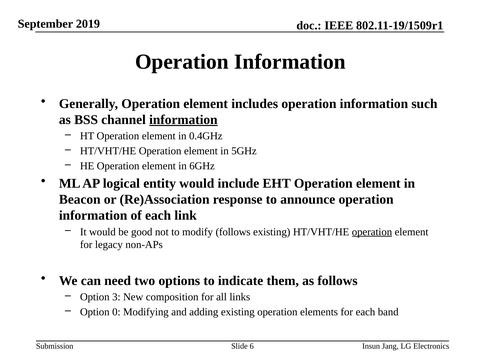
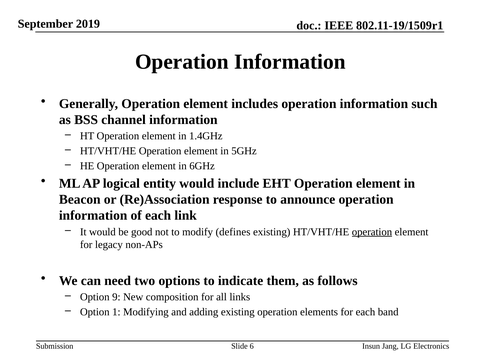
information underline: present -> none (183, 120)
0.4GHz: 0.4GHz -> 1.4GHz (206, 136)
modify follows: follows -> defines (233, 232)
3: 3 -> 9 (116, 297)
0: 0 -> 1 (116, 312)
